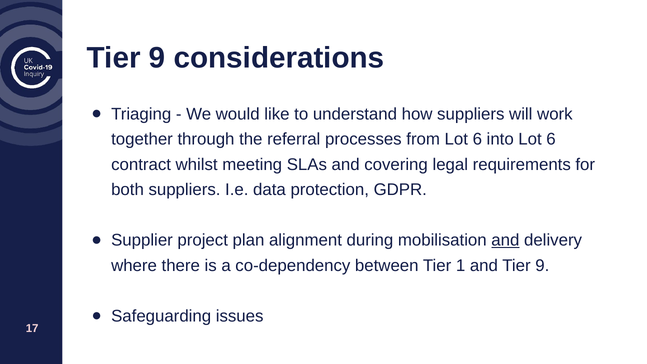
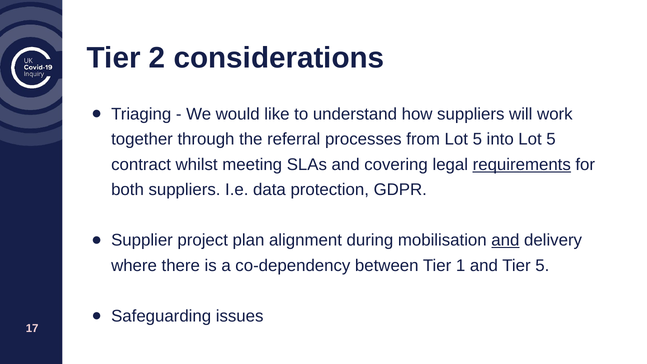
9: 9 -> 2 (157, 58)
from Lot 6: 6 -> 5 (477, 139)
into Lot 6: 6 -> 5 (551, 139)
requirements underline: none -> present (522, 165)
and Tier 9: 9 -> 5 (542, 266)
